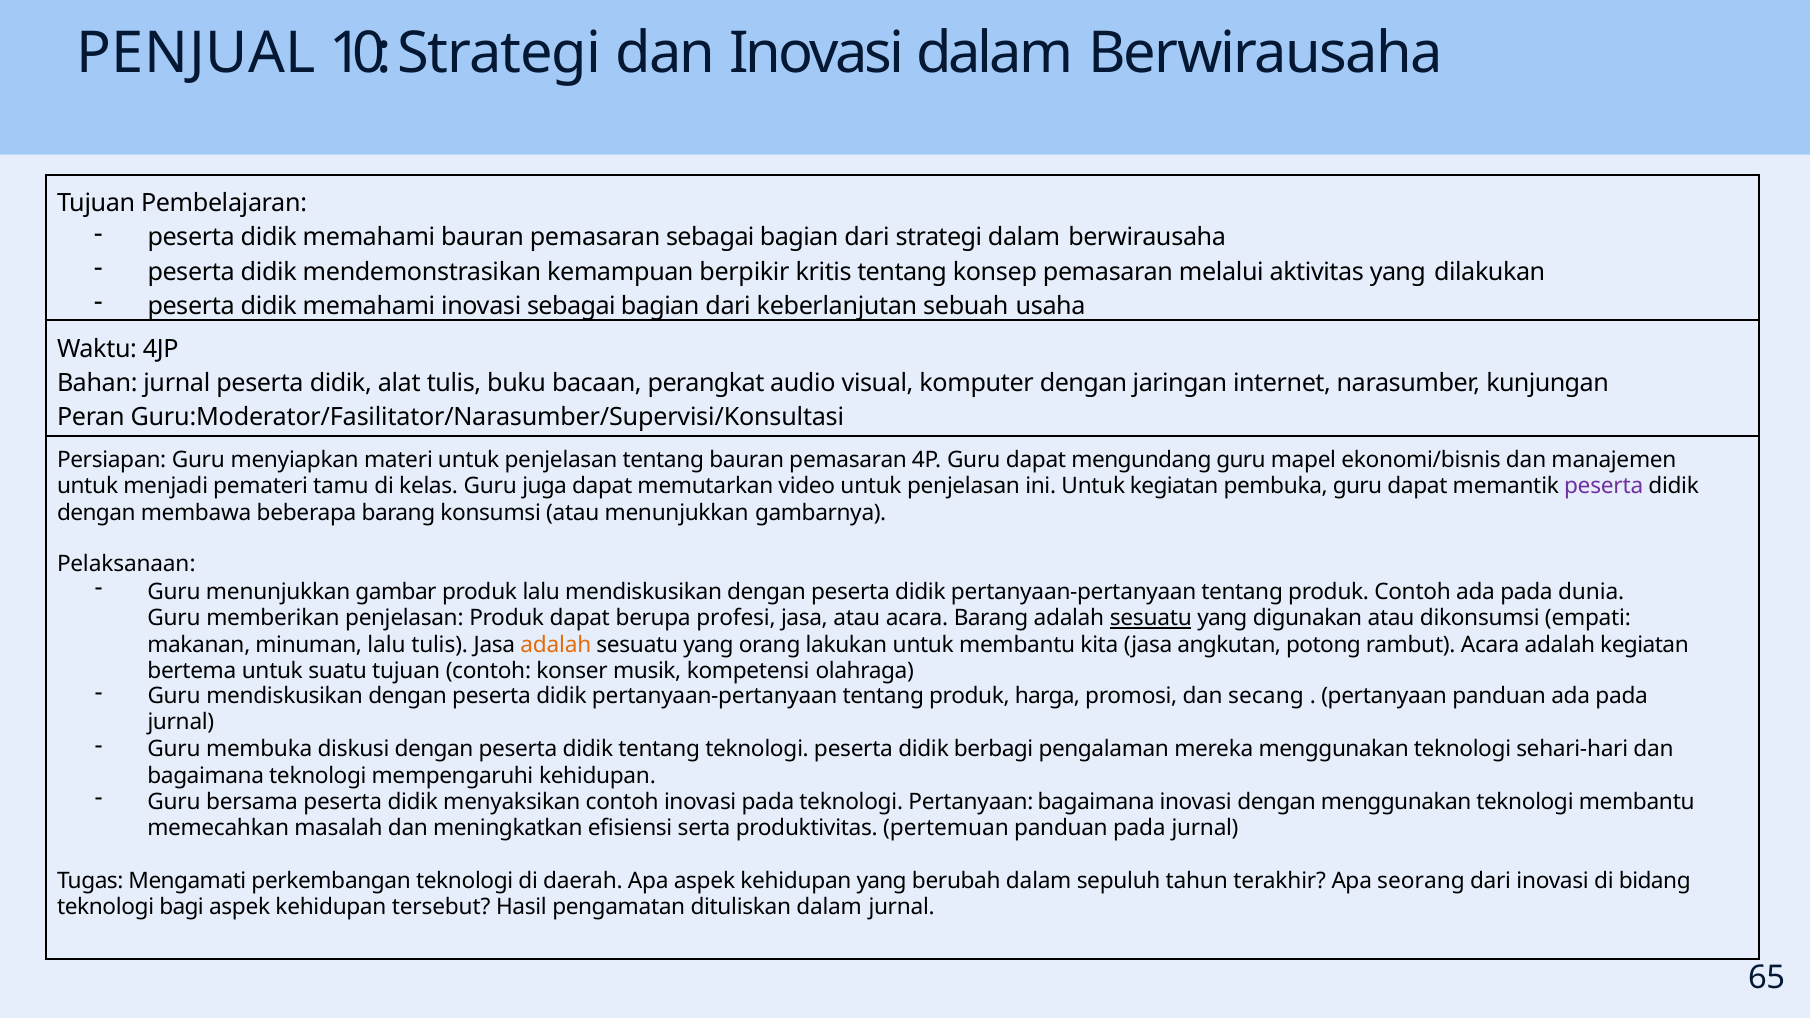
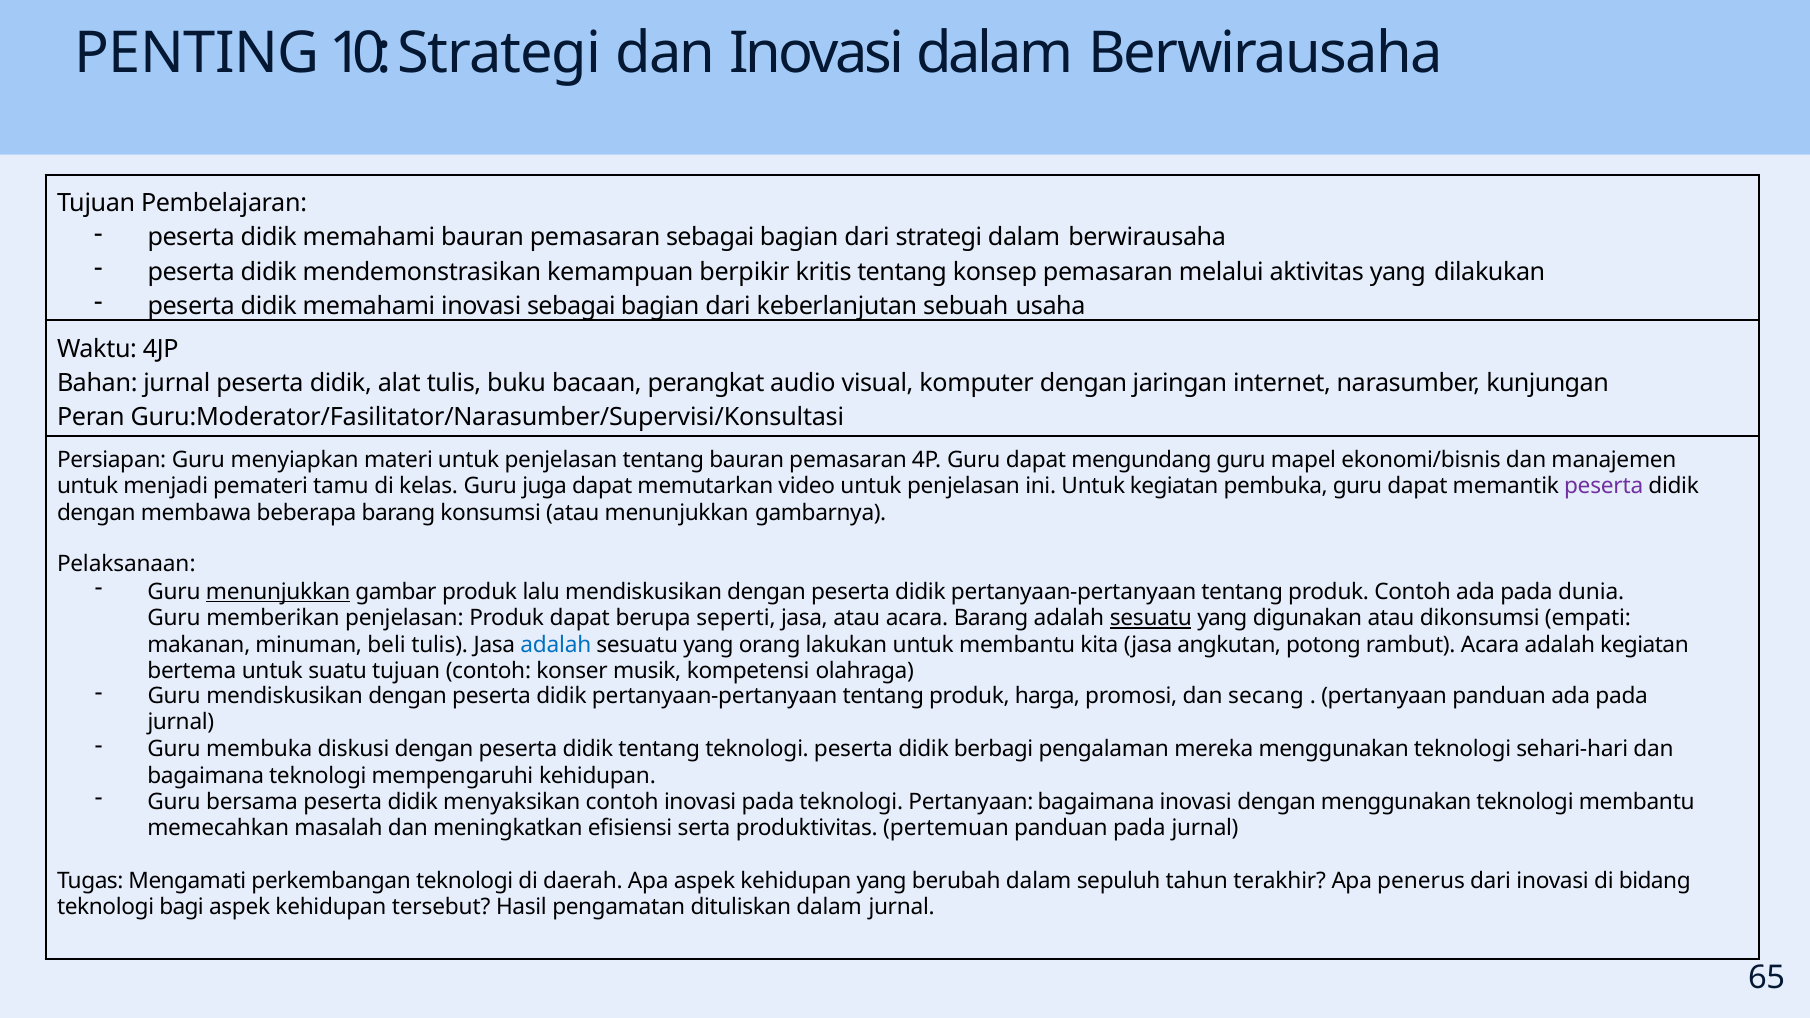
PENJUAL: PENJUAL -> PENTING (197, 53)
menunjukkan underline: none -> present (278, 592)
profesi: profesi -> seperti (736, 618)
minuman lalu: lalu -> beli (386, 645)
adalah colour: orange -> blue (556, 645)
seorang: seorang -> penerus (1421, 881)
